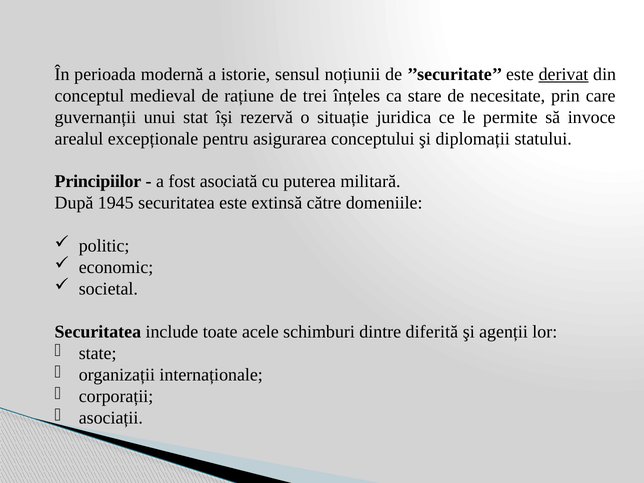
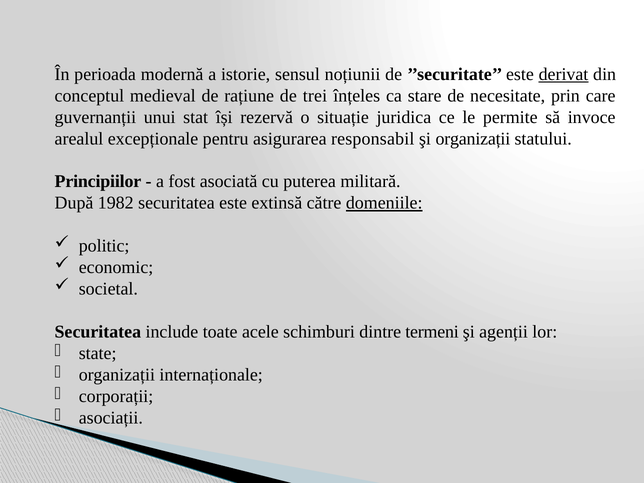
conceptului: conceptului -> responsabil (373, 139)
şi diplomații: diplomații -> organizații (473, 139)
1945: 1945 -> 1982 (116, 203)
domeniile underline: none -> present (384, 203)
diferită: diferită -> termeni (432, 332)
